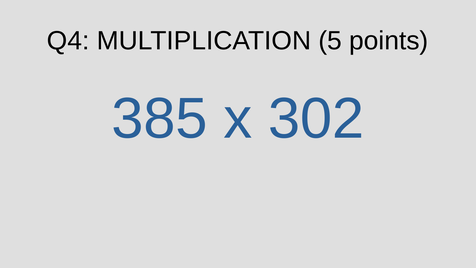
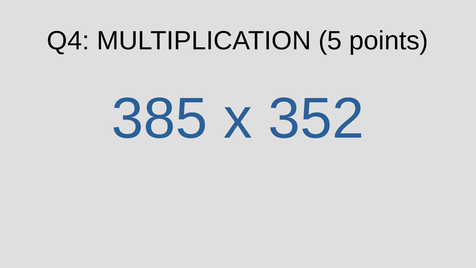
302: 302 -> 352 (316, 119)
